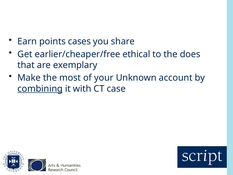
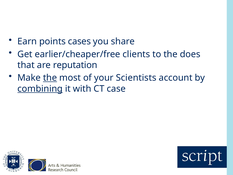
ethical: ethical -> clients (136, 54)
exemplary: exemplary -> reputation (75, 65)
the underline: none -> present (50, 78)
Unknown: Unknown -> Scientists (136, 78)
